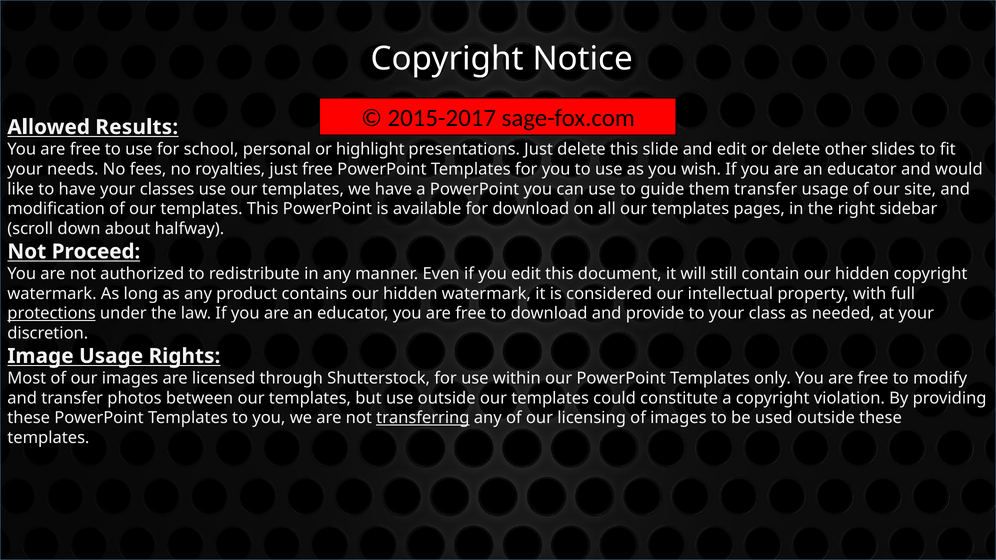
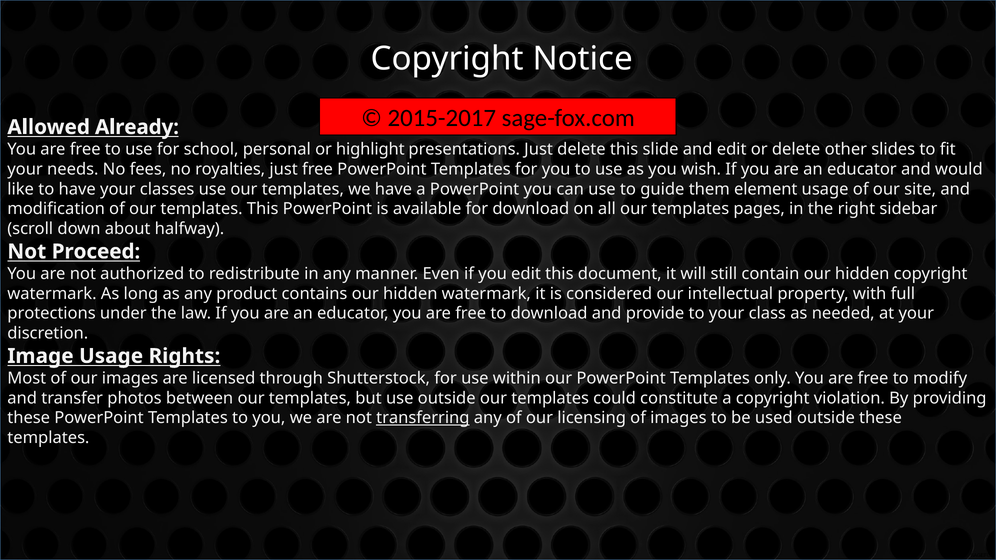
Results: Results -> Already (137, 127)
them transfer: transfer -> element (766, 189)
protections underline: present -> none (52, 314)
